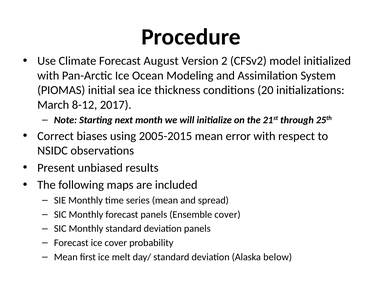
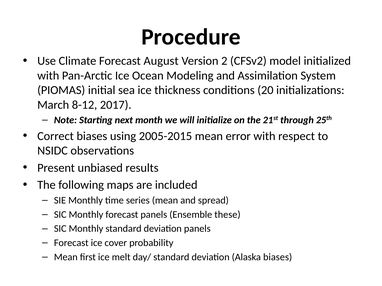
Ensemble cover: cover -> these (227, 215)
Alaska below: below -> biases (278, 257)
